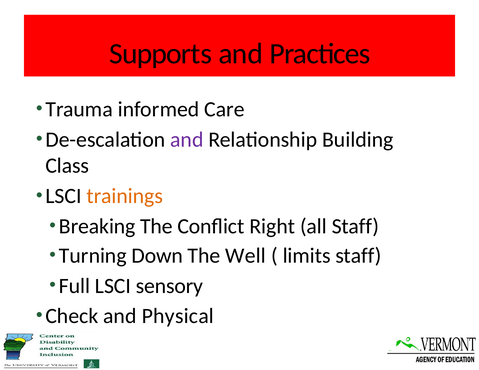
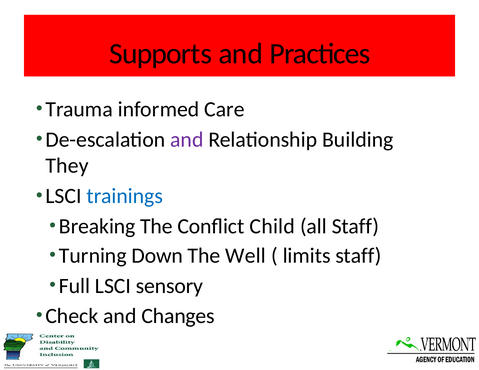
Class: Class -> They (67, 166)
trainings colour: orange -> blue (125, 196)
Right: Right -> Child (272, 226)
Physical: Physical -> Changes (178, 316)
